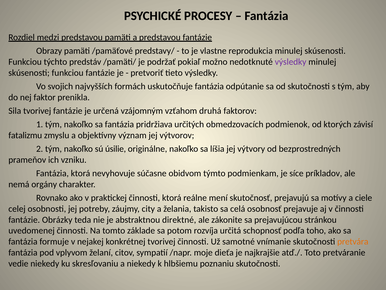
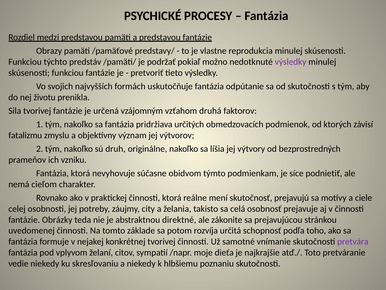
faktor: faktor -> životu (45, 97)
úsilie: úsilie -> druh (115, 149)
príkladov: príkladov -> podnietiť (324, 173)
orgány: orgány -> cieľom (44, 184)
pretvára colour: orange -> purple (353, 241)
